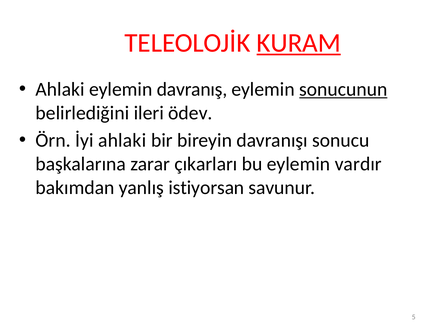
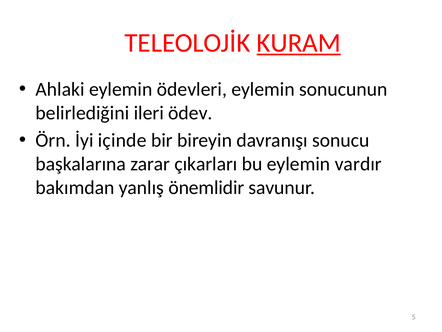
davranış: davranış -> ödevleri (192, 89)
sonucunun underline: present -> none (343, 89)
İyi ahlaki: ahlaki -> içinde (122, 140)
istiyorsan: istiyorsan -> önemlidir (206, 187)
